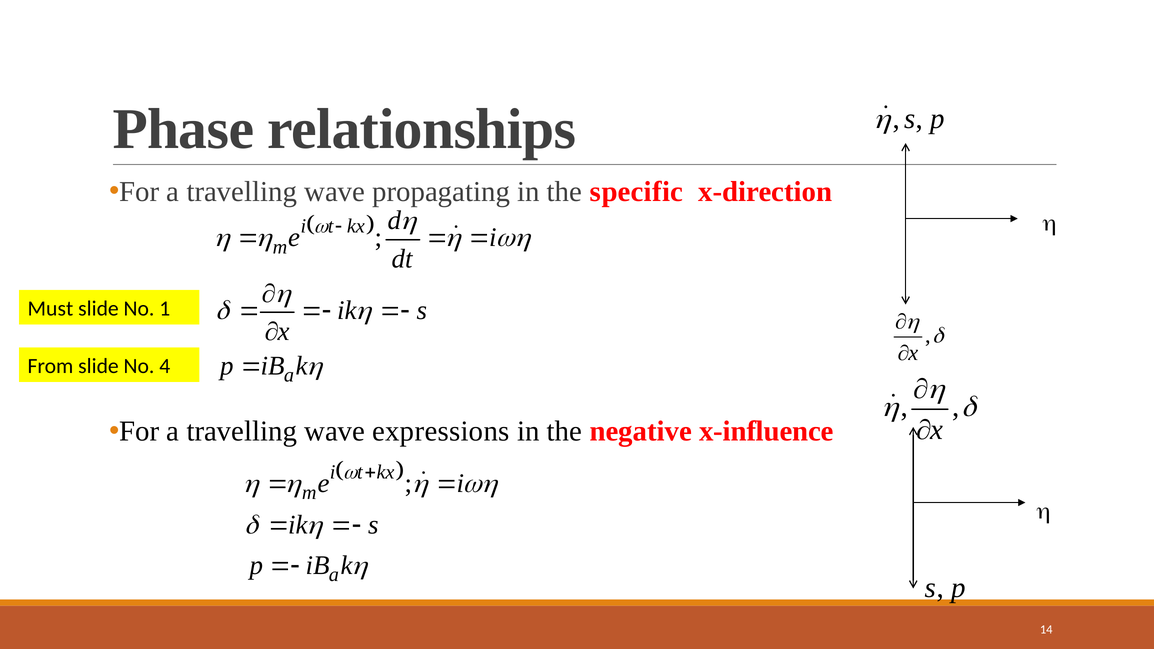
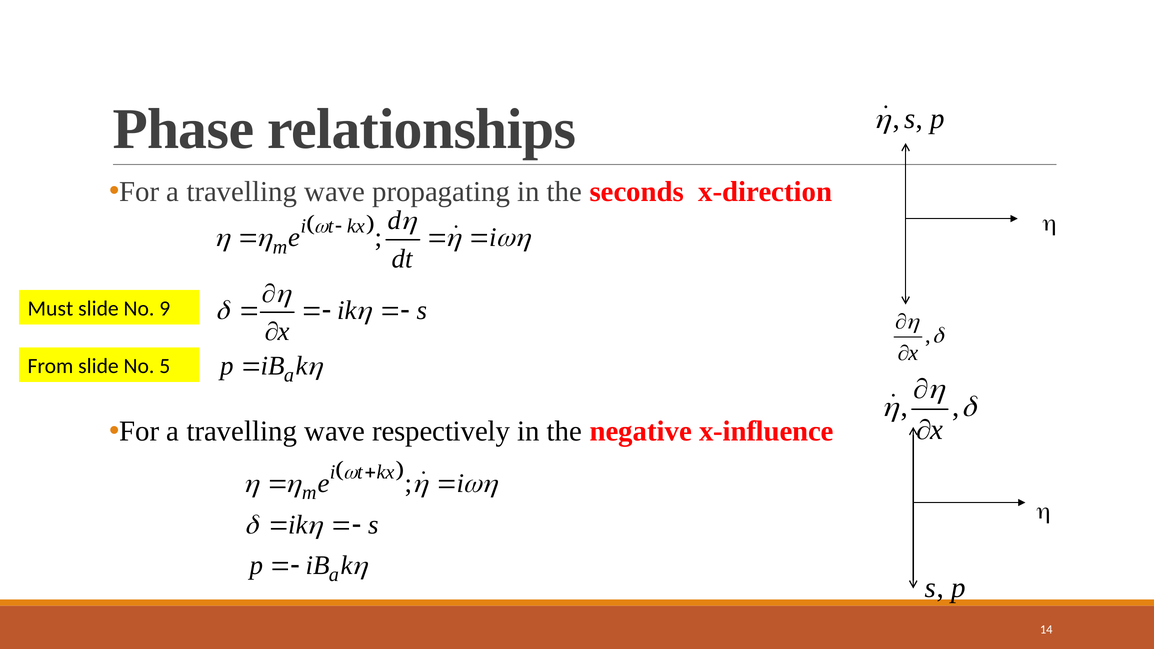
specific: specific -> seconds (637, 192)
1: 1 -> 9 (165, 309)
4: 4 -> 5 (165, 366)
expressions: expressions -> respectively (441, 431)
